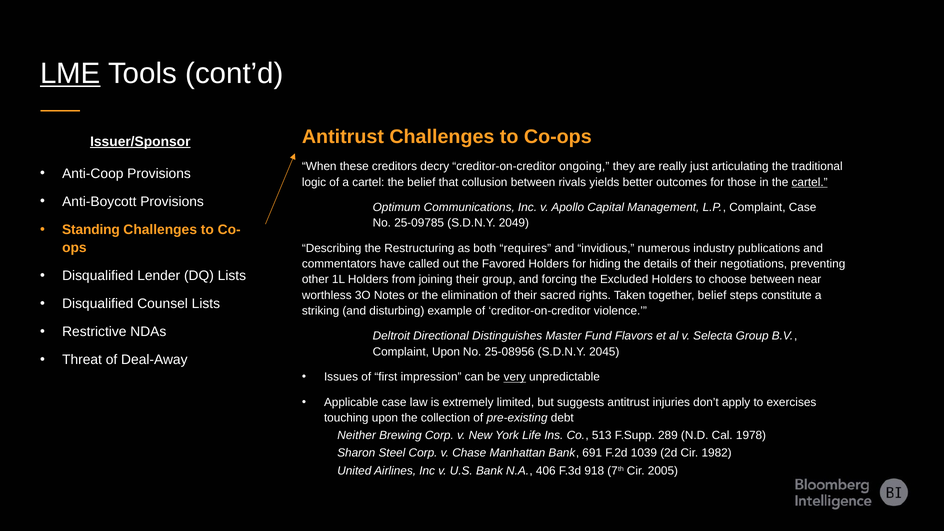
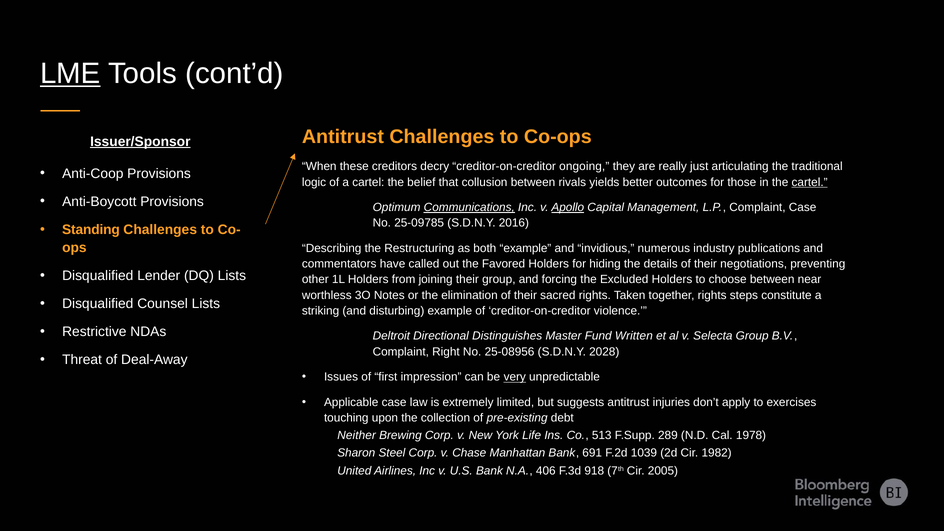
Communications underline: none -> present (469, 208)
Apollo underline: none -> present (568, 208)
2049: 2049 -> 2016 (514, 223)
both requires: requires -> example (525, 249)
together belief: belief -> rights (712, 295)
Flavors: Flavors -> Written (634, 336)
Complaint Upon: Upon -> Right (446, 352)
2045: 2045 -> 2028 (604, 352)
